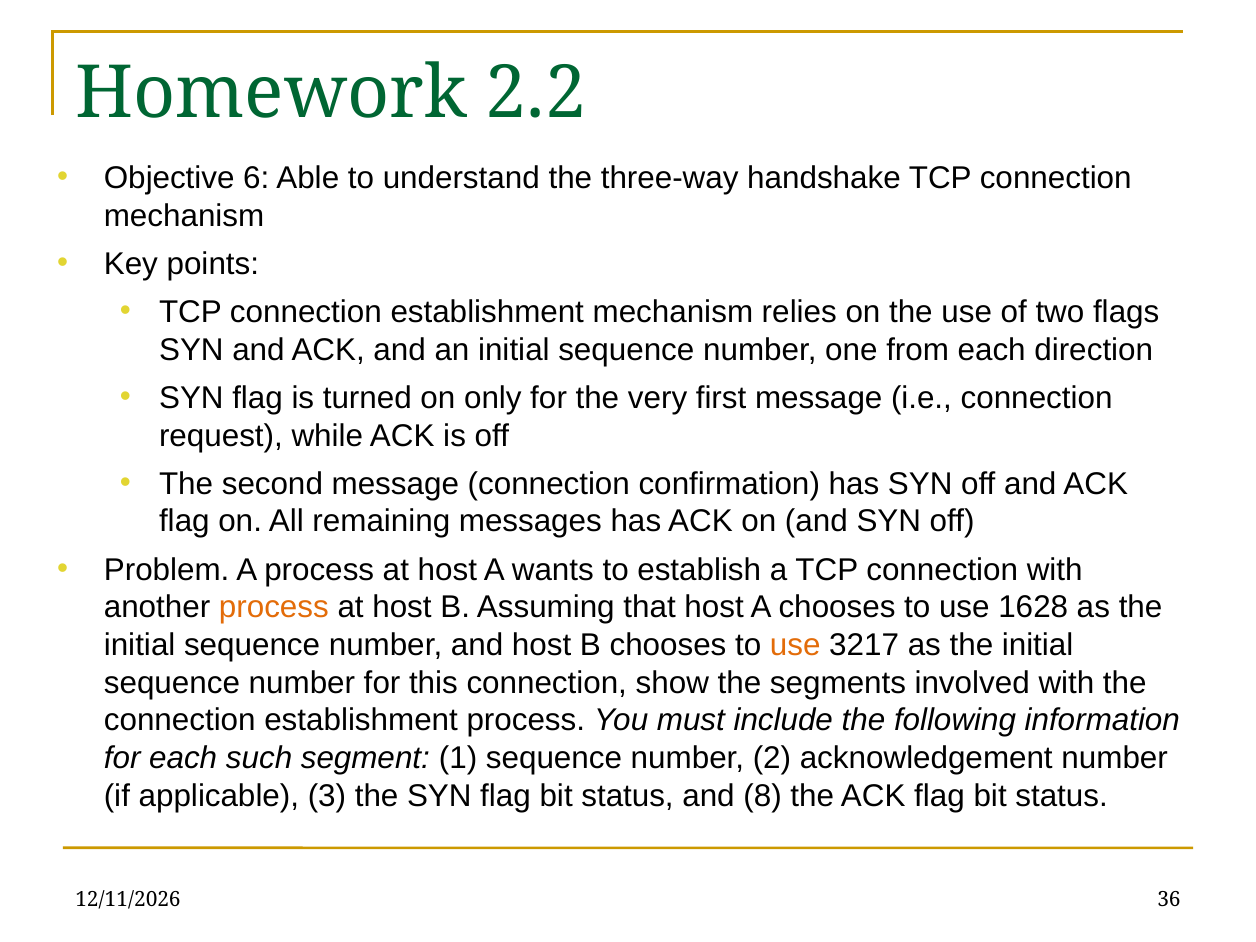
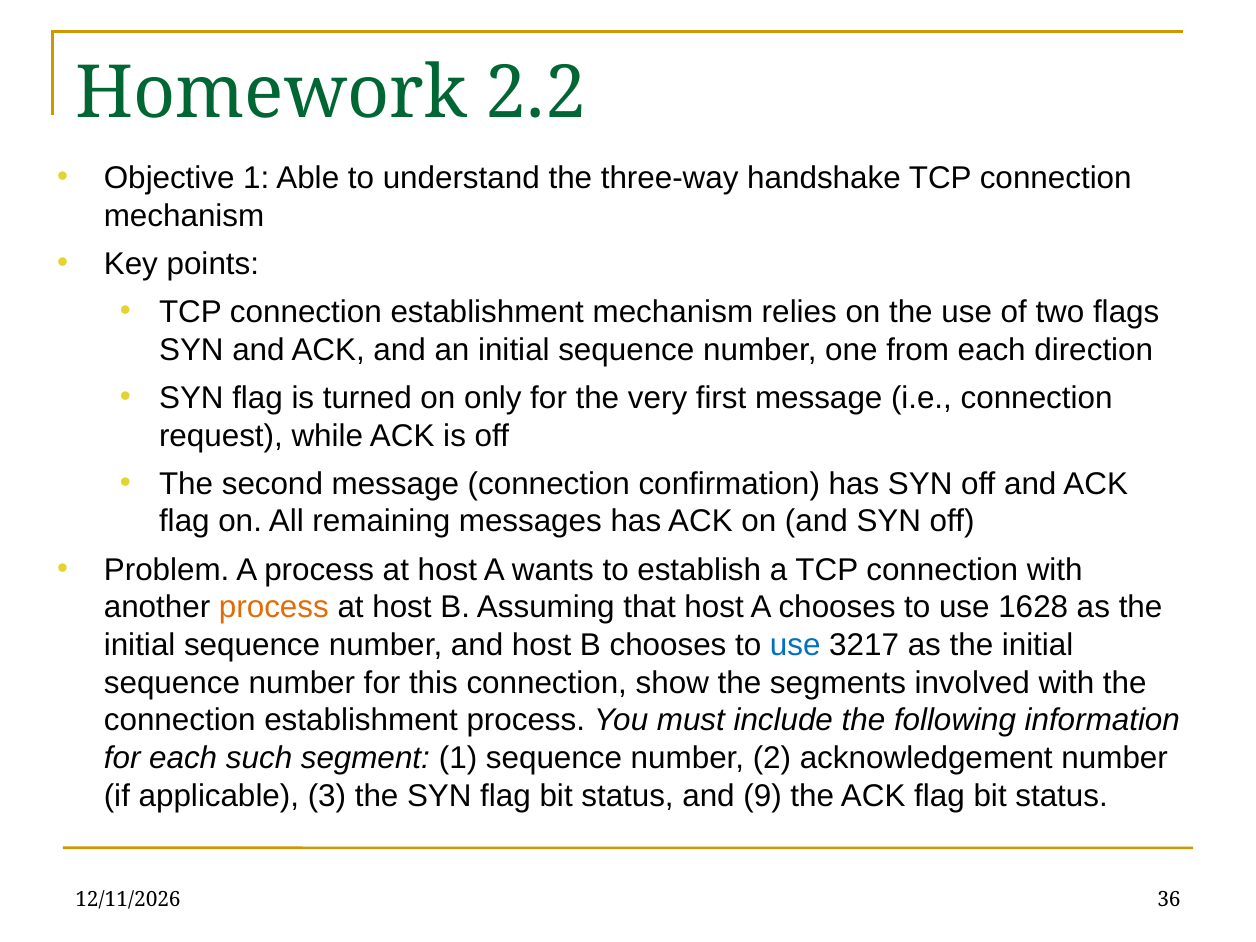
Objective 6: 6 -> 1 (256, 178)
use colour: orange -> blue (795, 645)
8: 8 -> 9 (763, 796)
